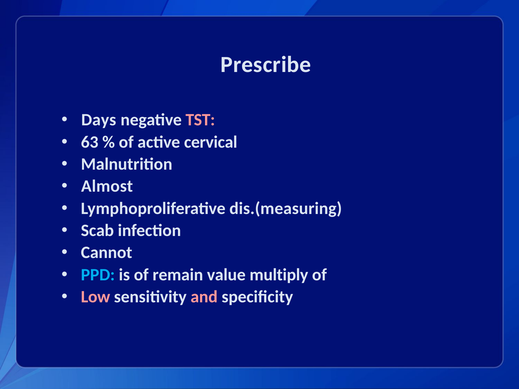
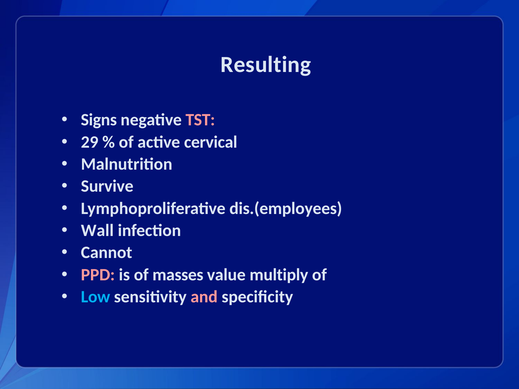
Prescribe: Prescribe -> Resulting (266, 65)
Days: Days -> Signs (99, 120)
63: 63 -> 29 (90, 142)
Almost: Almost -> Survive (107, 186)
dis.(measuring: dis.(measuring -> dis.(employees (286, 208)
Scab: Scab -> Wall (97, 231)
PPD colour: light blue -> pink (98, 275)
remain: remain -> masses (178, 275)
Low colour: pink -> light blue (96, 297)
